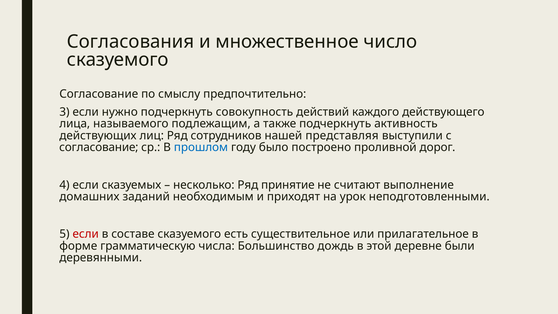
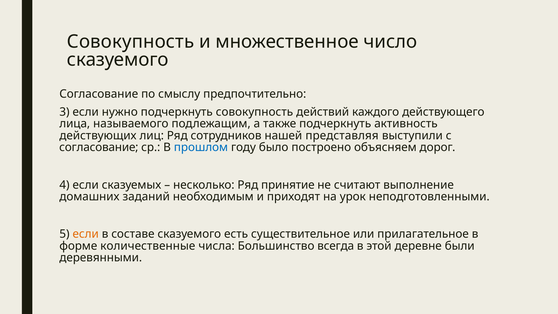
Согласования: Согласования -> Совокупность (131, 42)
проливной: проливной -> объясняем (385, 147)
если colour: red -> orange (86, 234)
грамматическую: грамматическую -> количественные (148, 246)
дождь: дождь -> всегда (336, 246)
